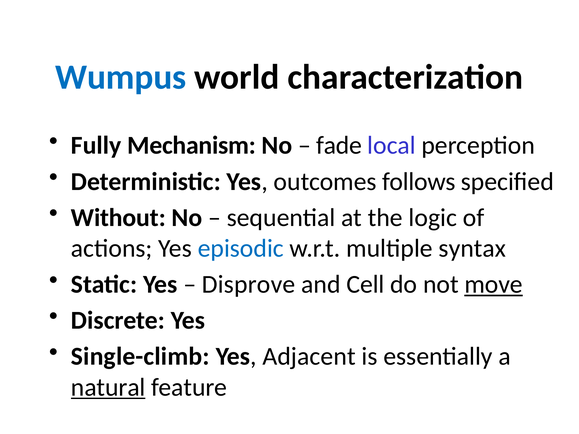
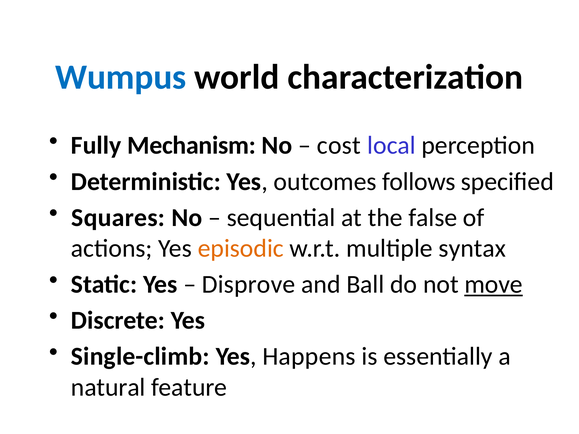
fade: fade -> cost (339, 146)
Without: Without -> Squares (118, 218)
logic: logic -> false (433, 218)
episodic colour: blue -> orange (241, 249)
Cell: Cell -> Ball (365, 285)
Adjacent: Adjacent -> Happens (309, 357)
natural underline: present -> none (108, 388)
